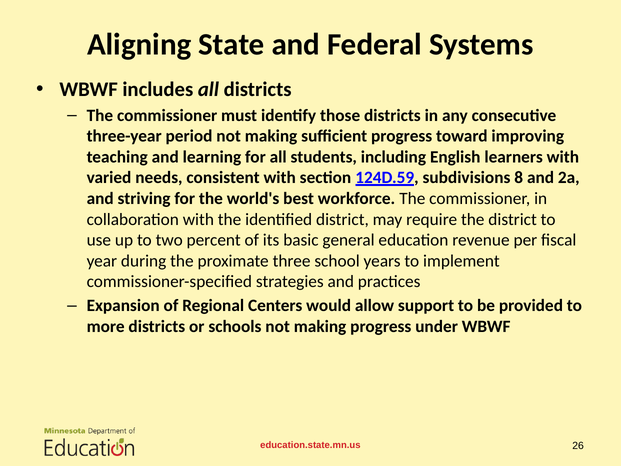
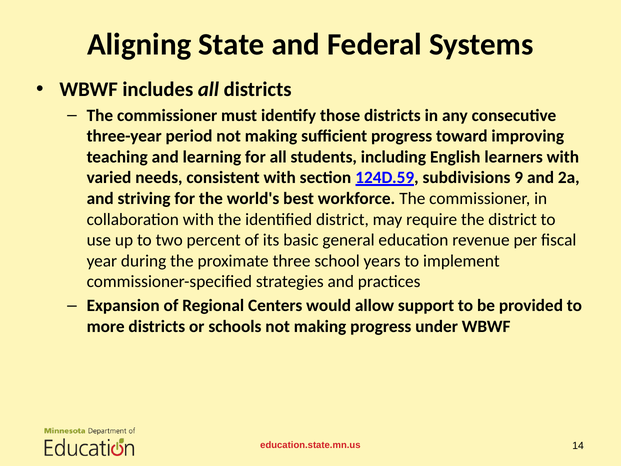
8: 8 -> 9 (519, 178)
26: 26 -> 14 (578, 446)
